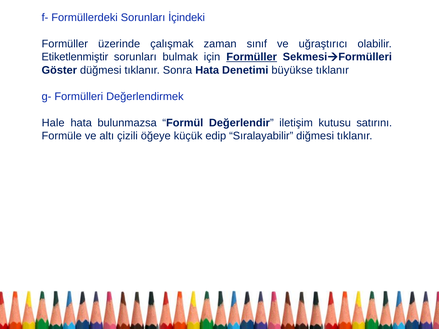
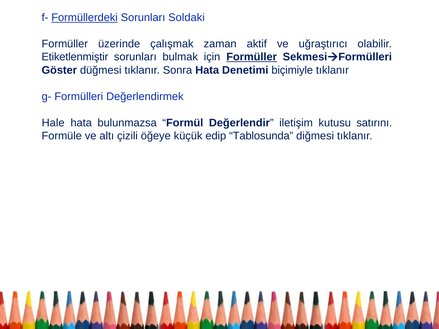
Formüllerdeki underline: none -> present (85, 18)
İçindeki: İçindeki -> Soldaki (187, 18)
sınıf: sınıf -> aktif (257, 44)
büyükse: büyükse -> biçimiyle (292, 70)
Sıralayabilir: Sıralayabilir -> Tablosunda (261, 136)
